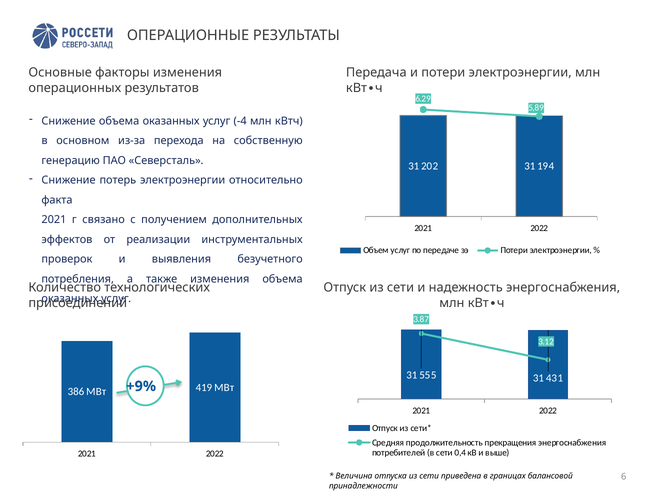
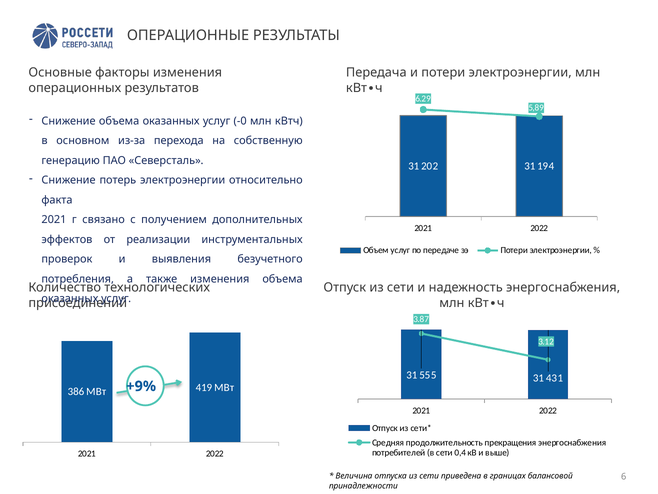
-4: -4 -> -0 (240, 121)
